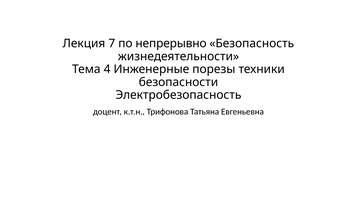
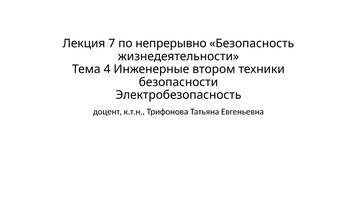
порезы: порезы -> втором (214, 69)
